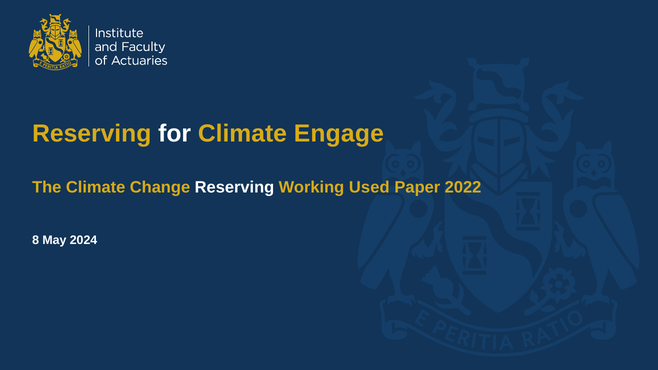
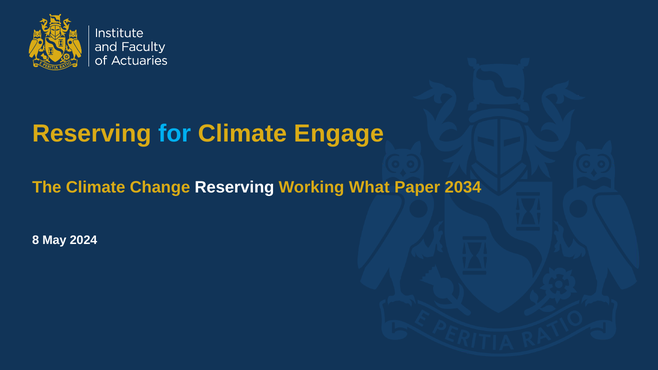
for colour: white -> light blue (175, 134)
Used: Used -> What (369, 187)
2022: 2022 -> 2034 (463, 187)
